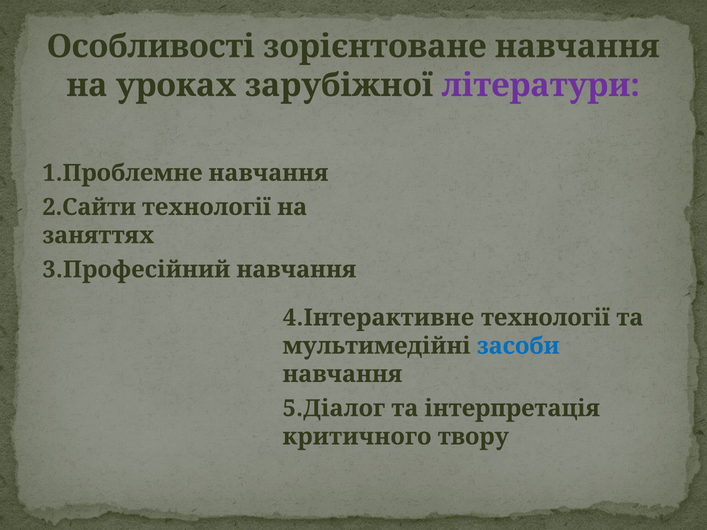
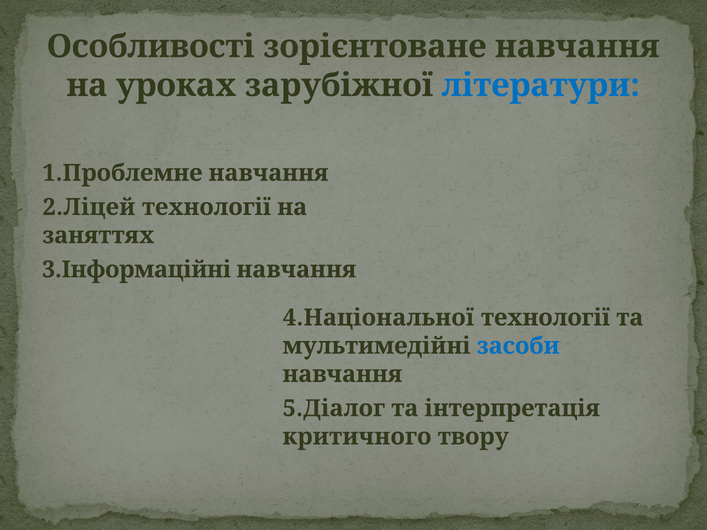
літератури colour: purple -> blue (541, 85)
2.Сайти: 2.Сайти -> 2.Ліцей (89, 207)
3.Професійний: 3.Професійний -> 3.Інформаційні (136, 270)
4.Інтерактивне: 4.Інтерактивне -> 4.Національної (379, 318)
